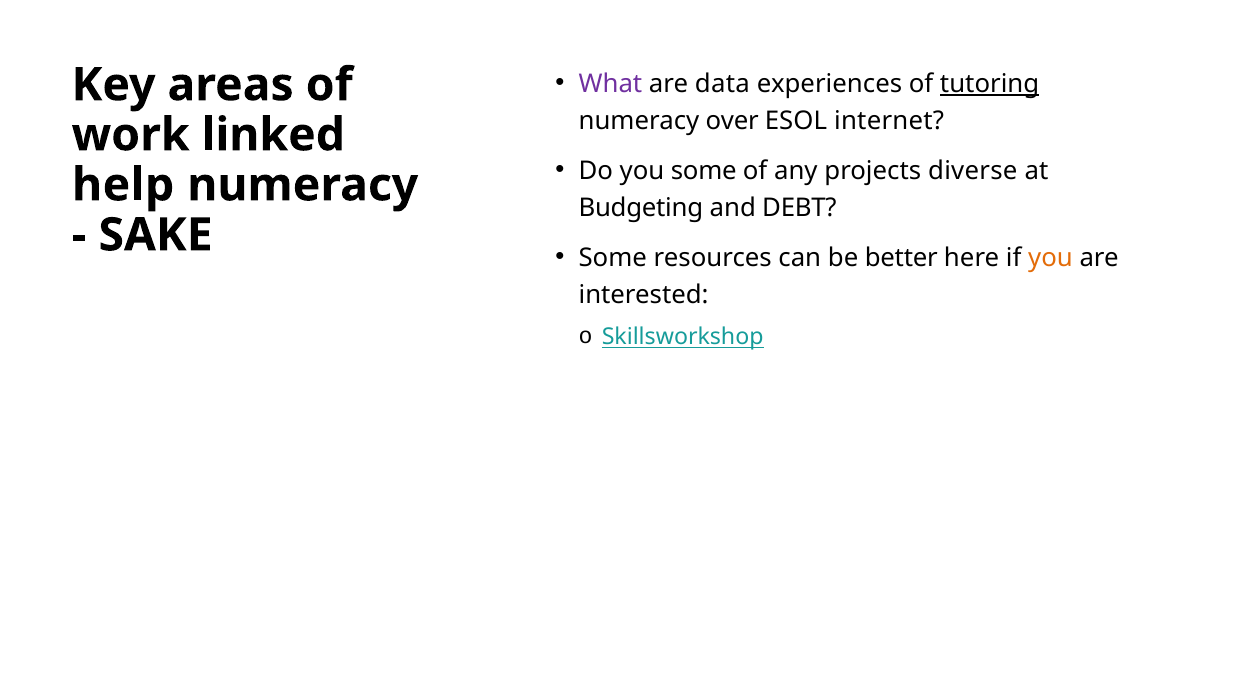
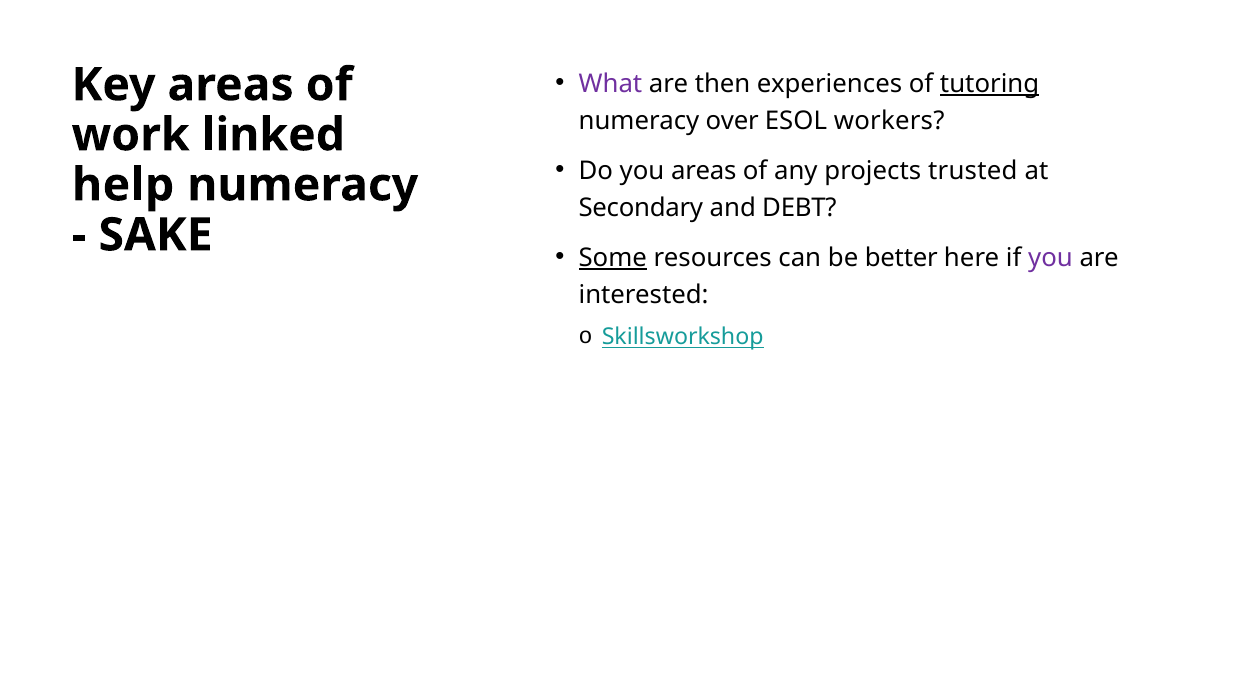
data: data -> then (723, 84)
internet: internet -> workers (889, 121)
you some: some -> areas (704, 171)
diverse: diverse -> trusted (973, 171)
Budgeting: Budgeting -> Secondary (641, 208)
Some underline: none -> present (613, 258)
you colour: orange -> purple (1051, 258)
